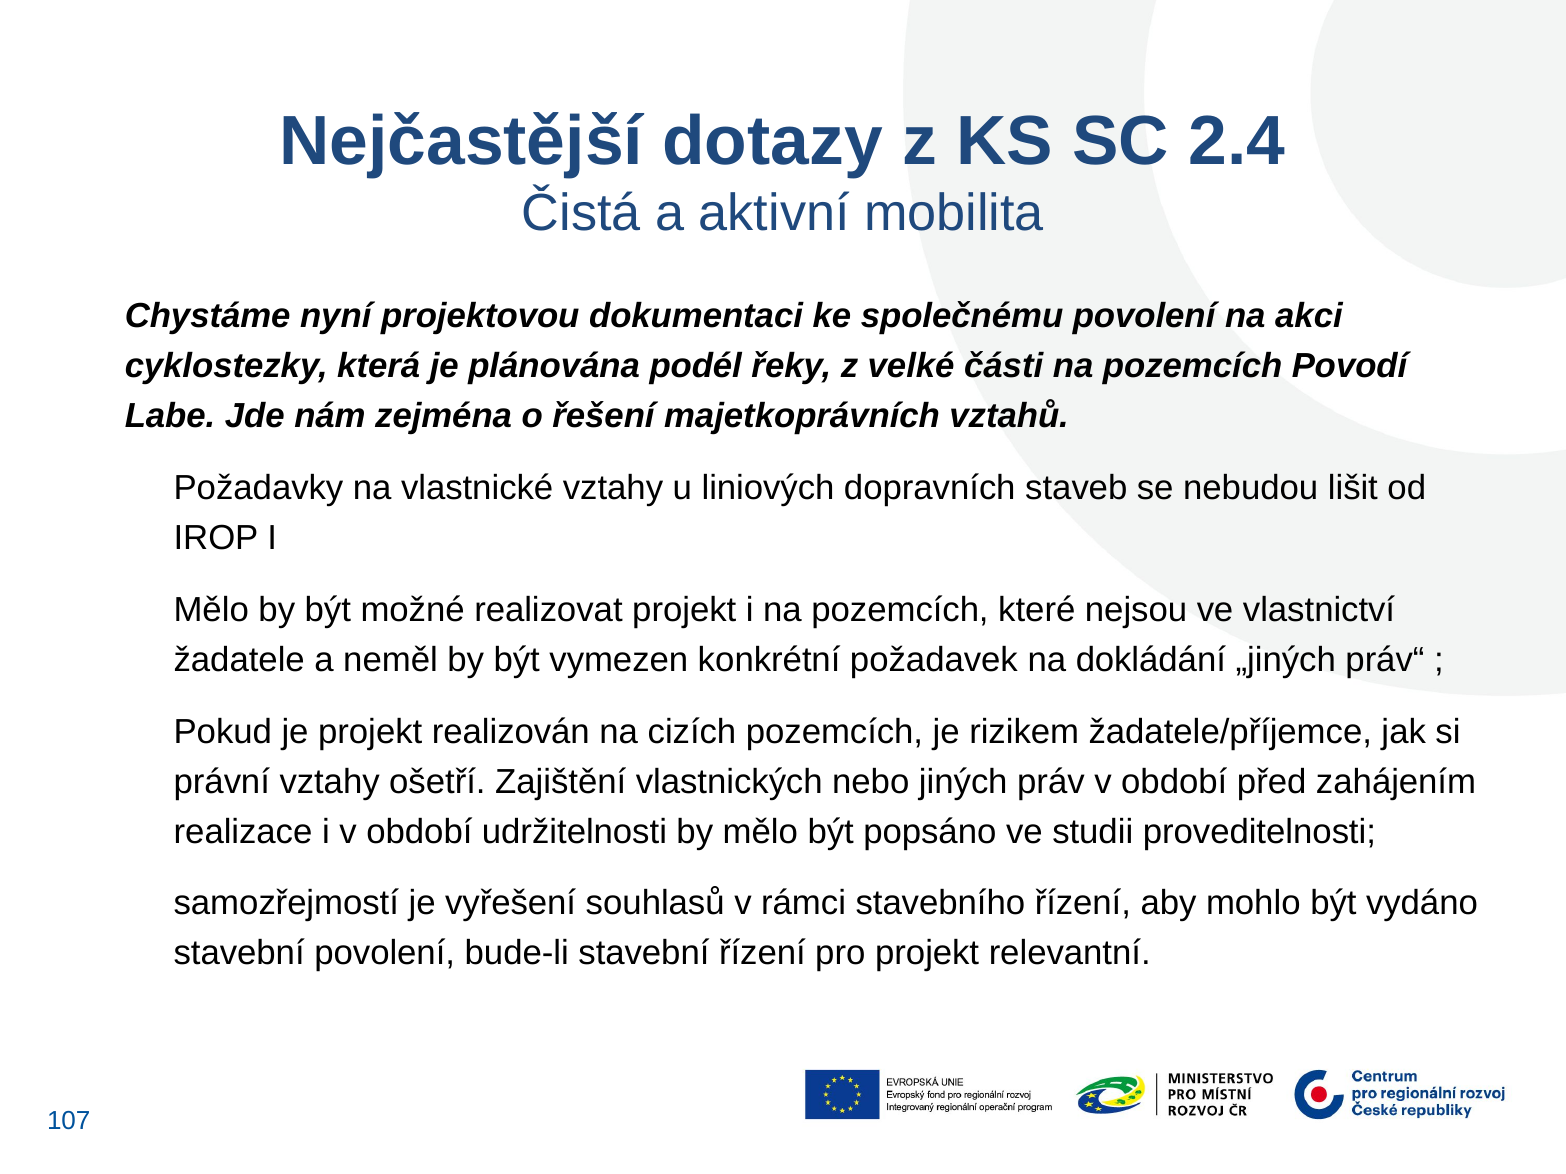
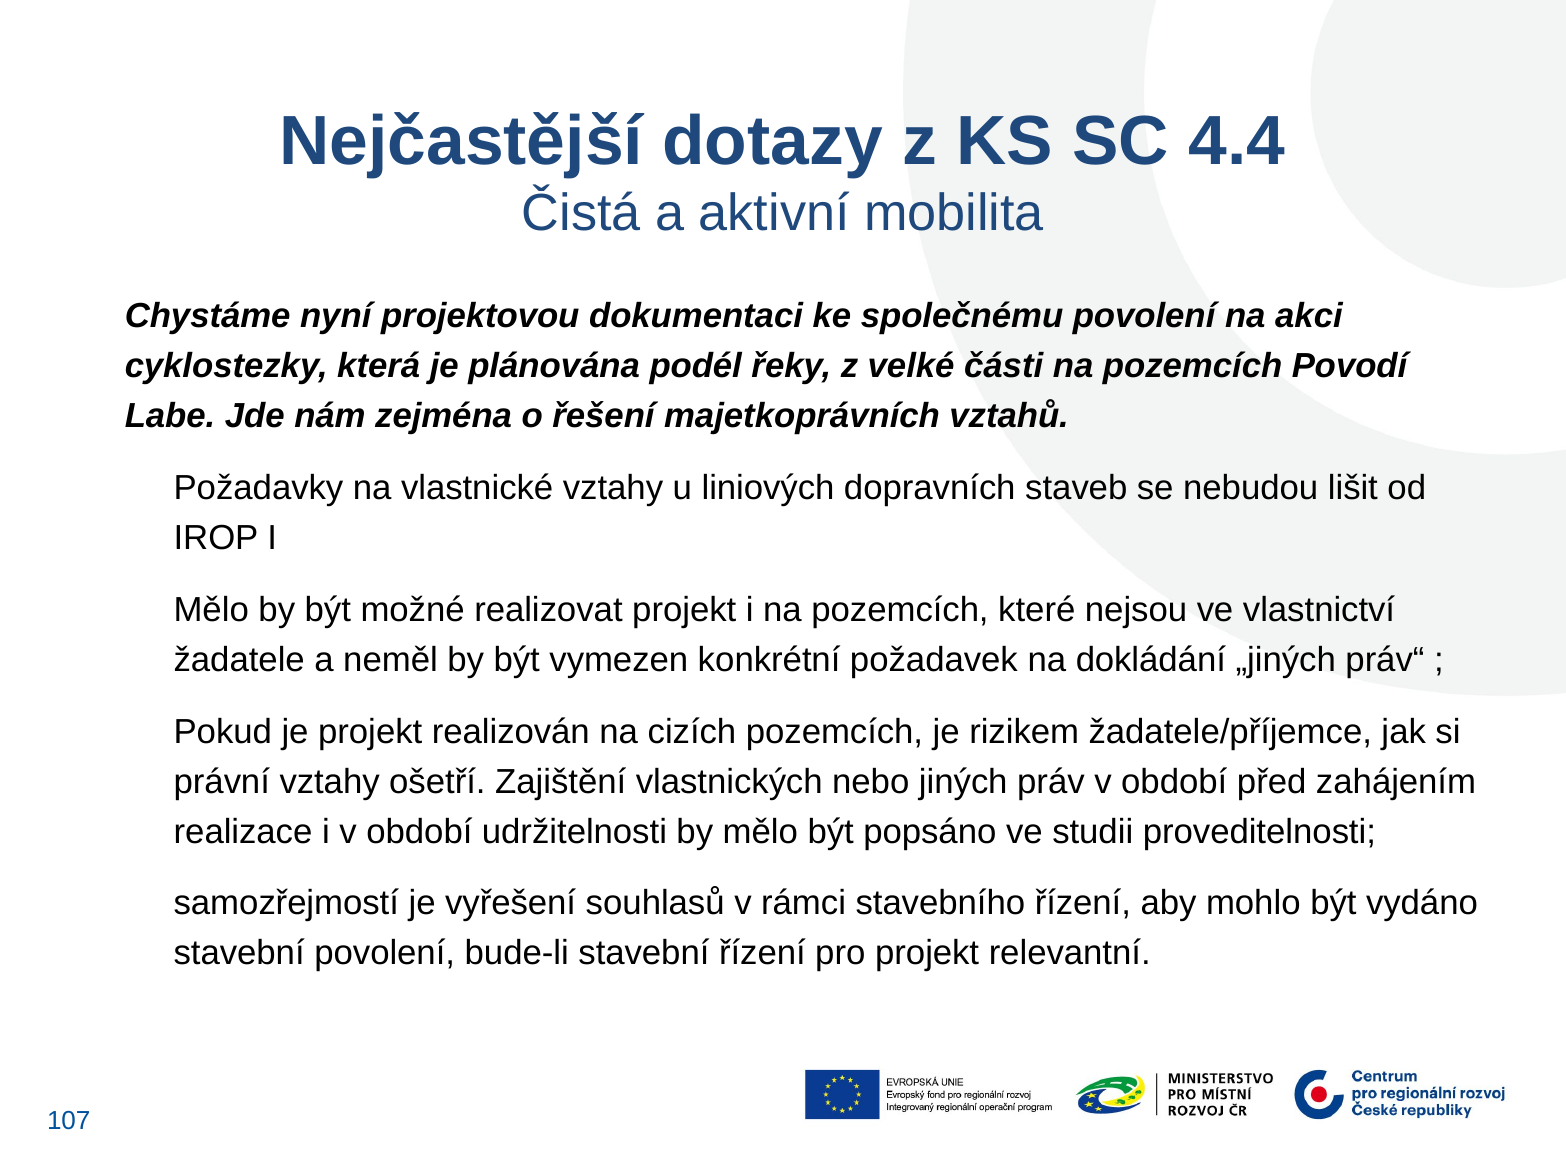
2.4: 2.4 -> 4.4 (1237, 142)
